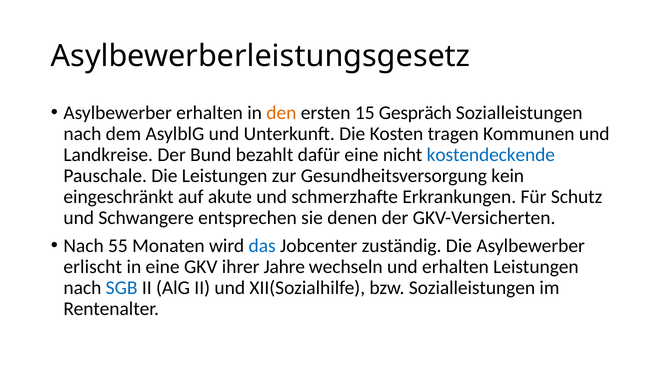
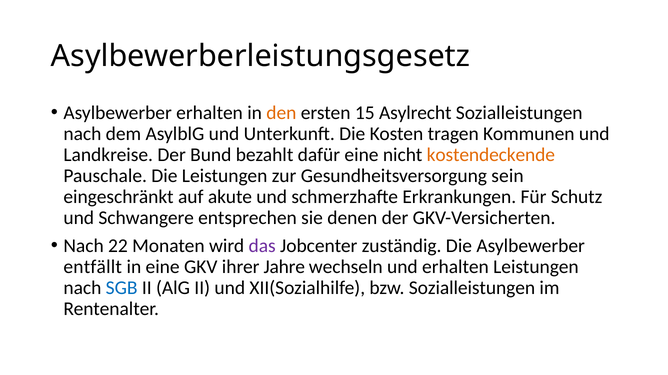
Gespräch: Gespräch -> Asylrecht (415, 113)
kostendeckende colour: blue -> orange (491, 155)
kein: kein -> sein (508, 176)
55: 55 -> 22 (118, 246)
das colour: blue -> purple (262, 246)
erlischt: erlischt -> entfällt (93, 267)
